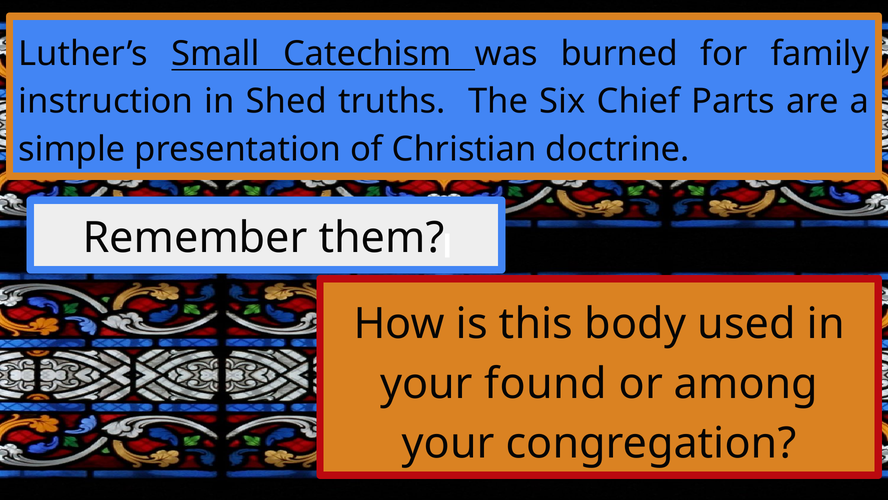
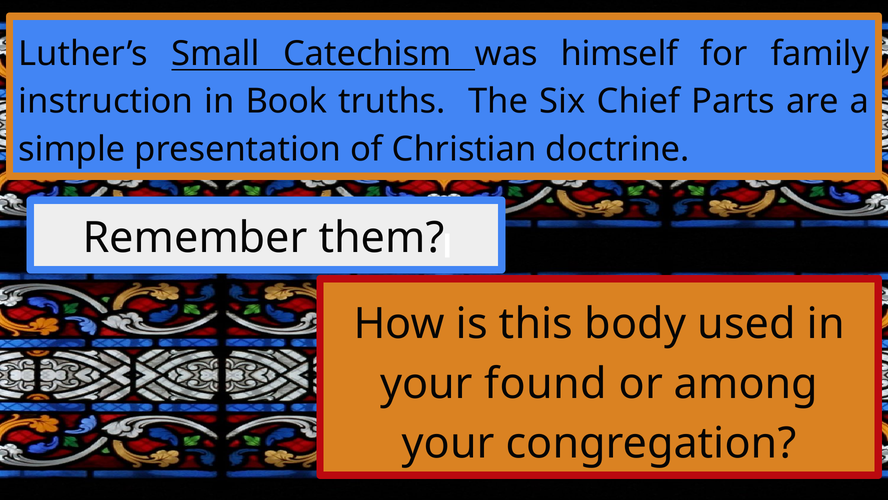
burned: burned -> himself (619, 54)
Shed: Shed -> Book (287, 101)
